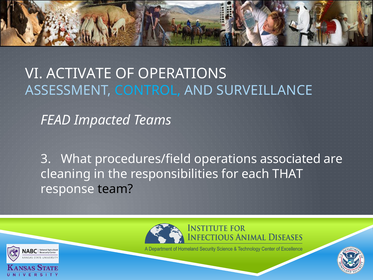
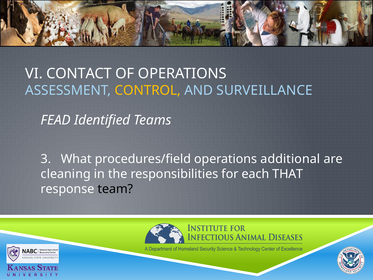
ACTIVATE: ACTIVATE -> CONTACT (79, 74)
CONTROL colour: light blue -> yellow (148, 90)
Impacted: Impacted -> Identified (102, 120)
associated: associated -> additional (290, 159)
